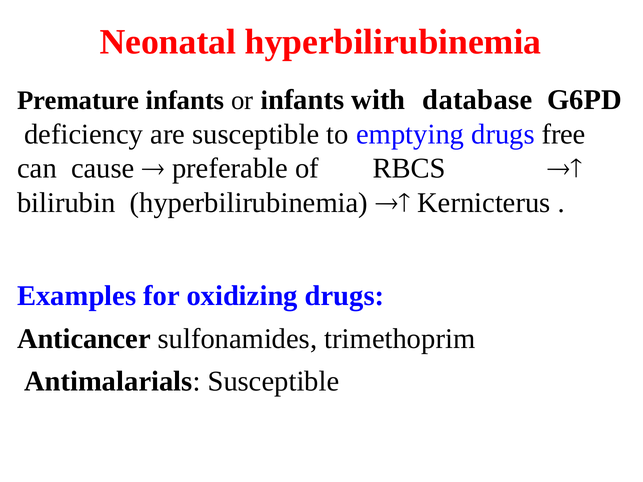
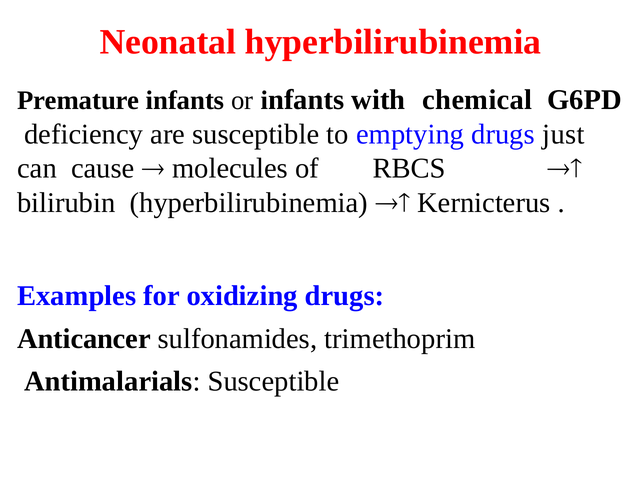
database: database -> chemical (477, 100)
free: free -> just (563, 134)
preferable: preferable -> molecules (230, 169)
